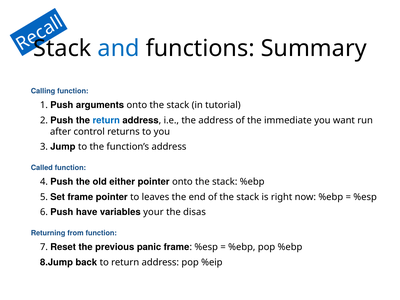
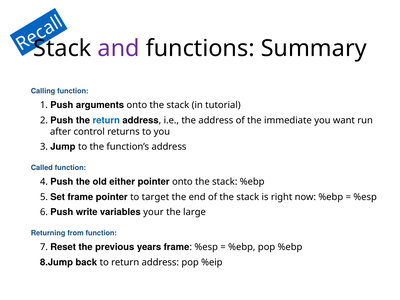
and colour: blue -> purple (119, 49)
leaves: leaves -> target (155, 197)
have: have -> write (87, 212)
disas: disas -> large (195, 212)
panic: panic -> years (149, 247)
